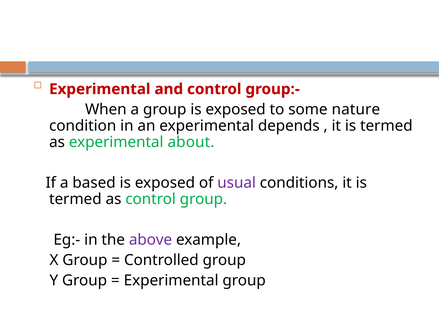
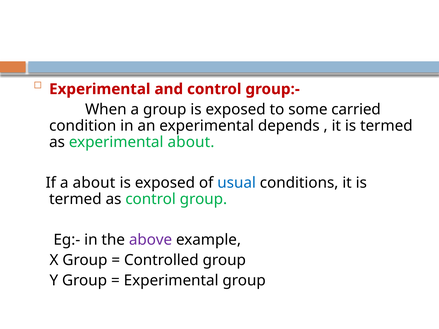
nature: nature -> carried (356, 109)
a based: based -> about (94, 183)
usual colour: purple -> blue (237, 183)
